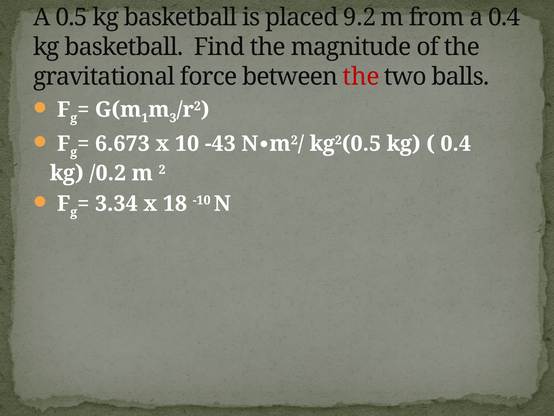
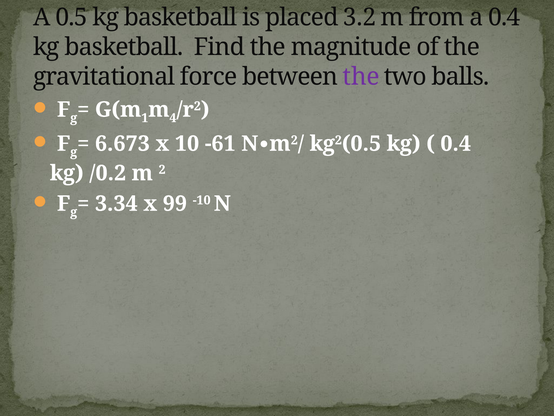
9.2: 9.2 -> 3.2 (360, 17)
the colour: red -> purple (361, 77)
3: 3 -> 4 (173, 118)
-43: -43 -> -61 (220, 144)
18: 18 -> 99 (175, 203)
